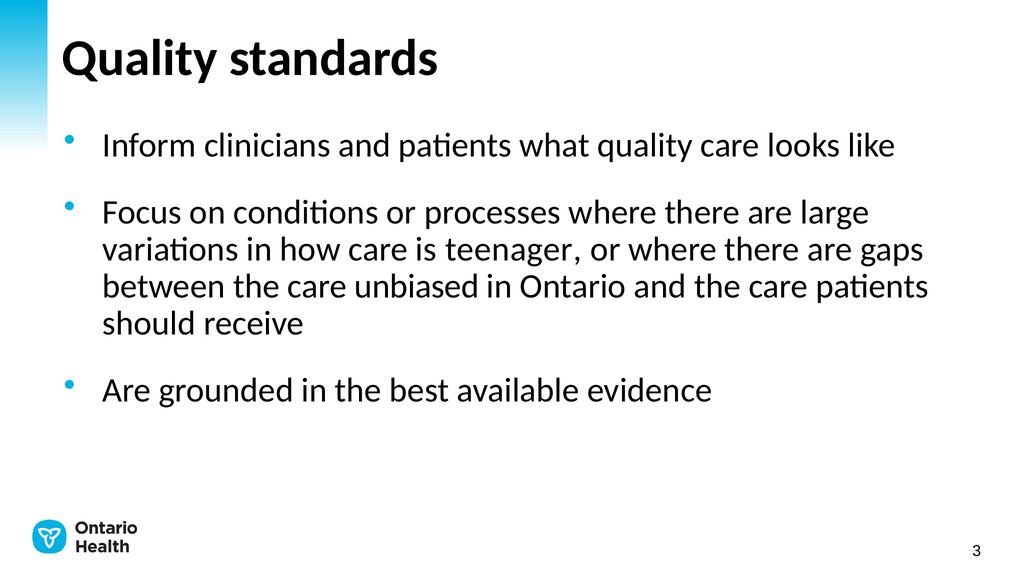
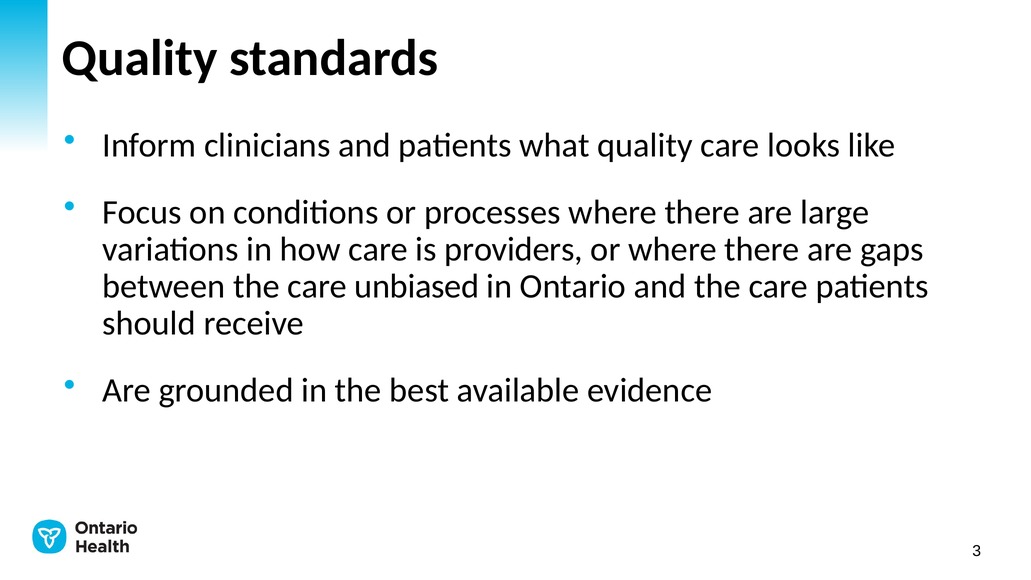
teenager: teenager -> providers (514, 249)
